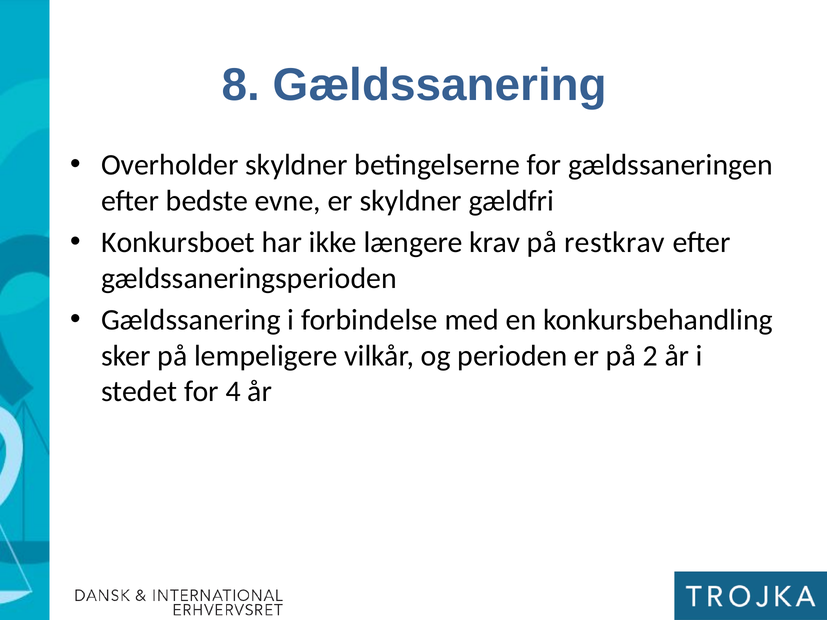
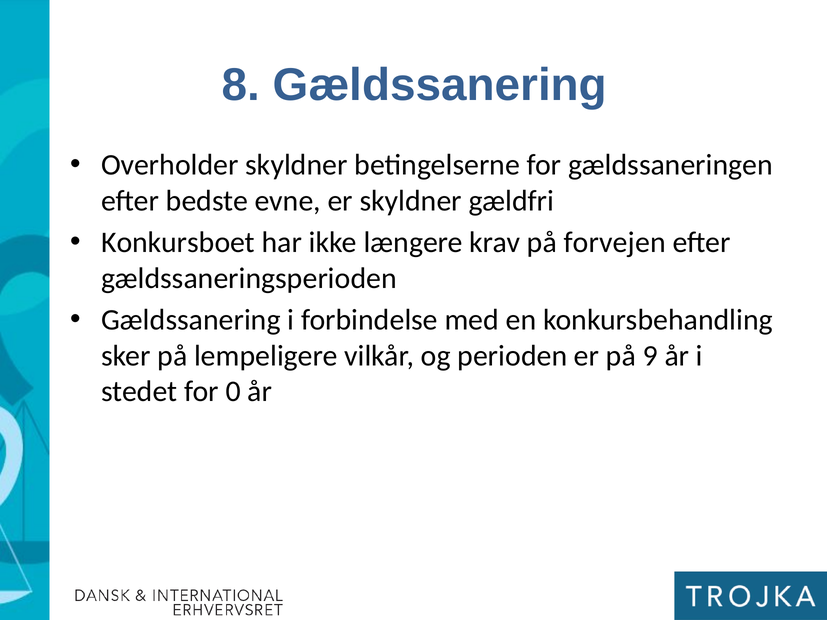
restkrav: restkrav -> forvejen (615, 243)
2: 2 -> 9 (650, 356)
4: 4 -> 0 (233, 392)
